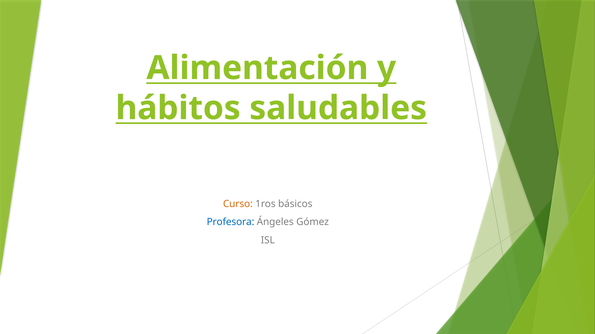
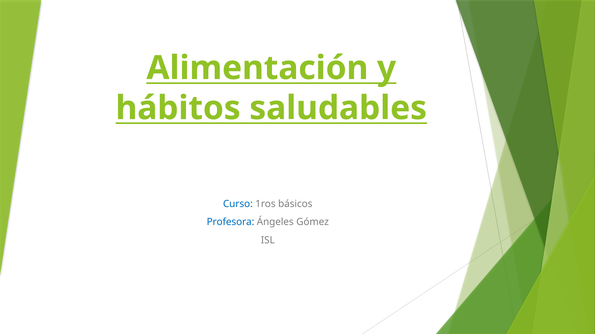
Curso colour: orange -> blue (238, 204)
